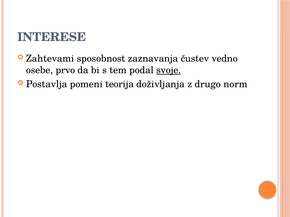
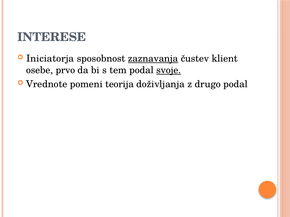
Zahtevami: Zahtevami -> Iniciatorja (50, 59)
zaznavanja underline: none -> present (153, 59)
vedno: vedno -> klient (225, 59)
Postavlja: Postavlja -> Vrednote (47, 84)
drugo norm: norm -> podal (236, 84)
